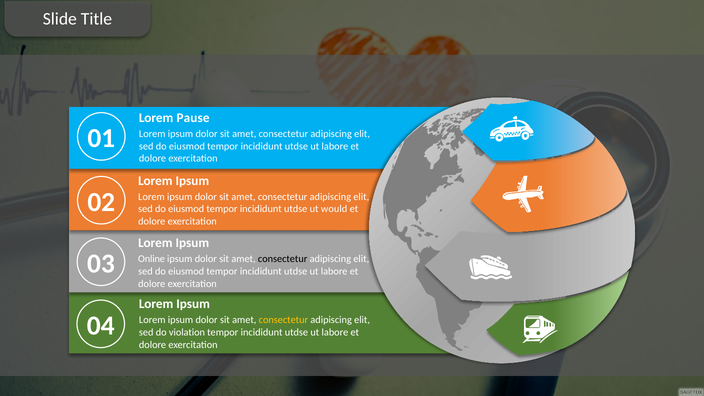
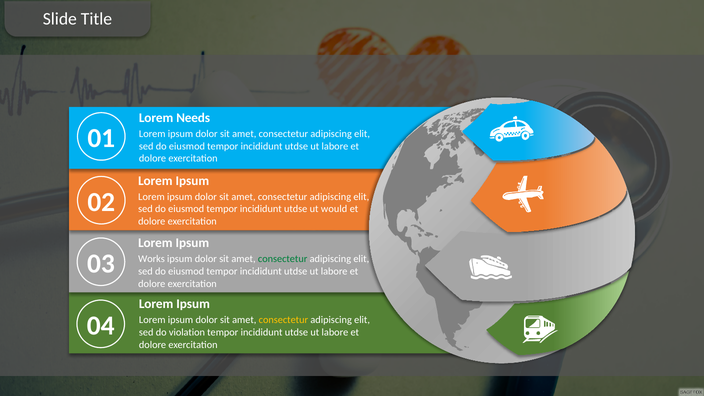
Pause: Pause -> Needs (193, 118)
Online: Online -> Works (151, 259)
consectetur colour: black -> green (283, 259)
